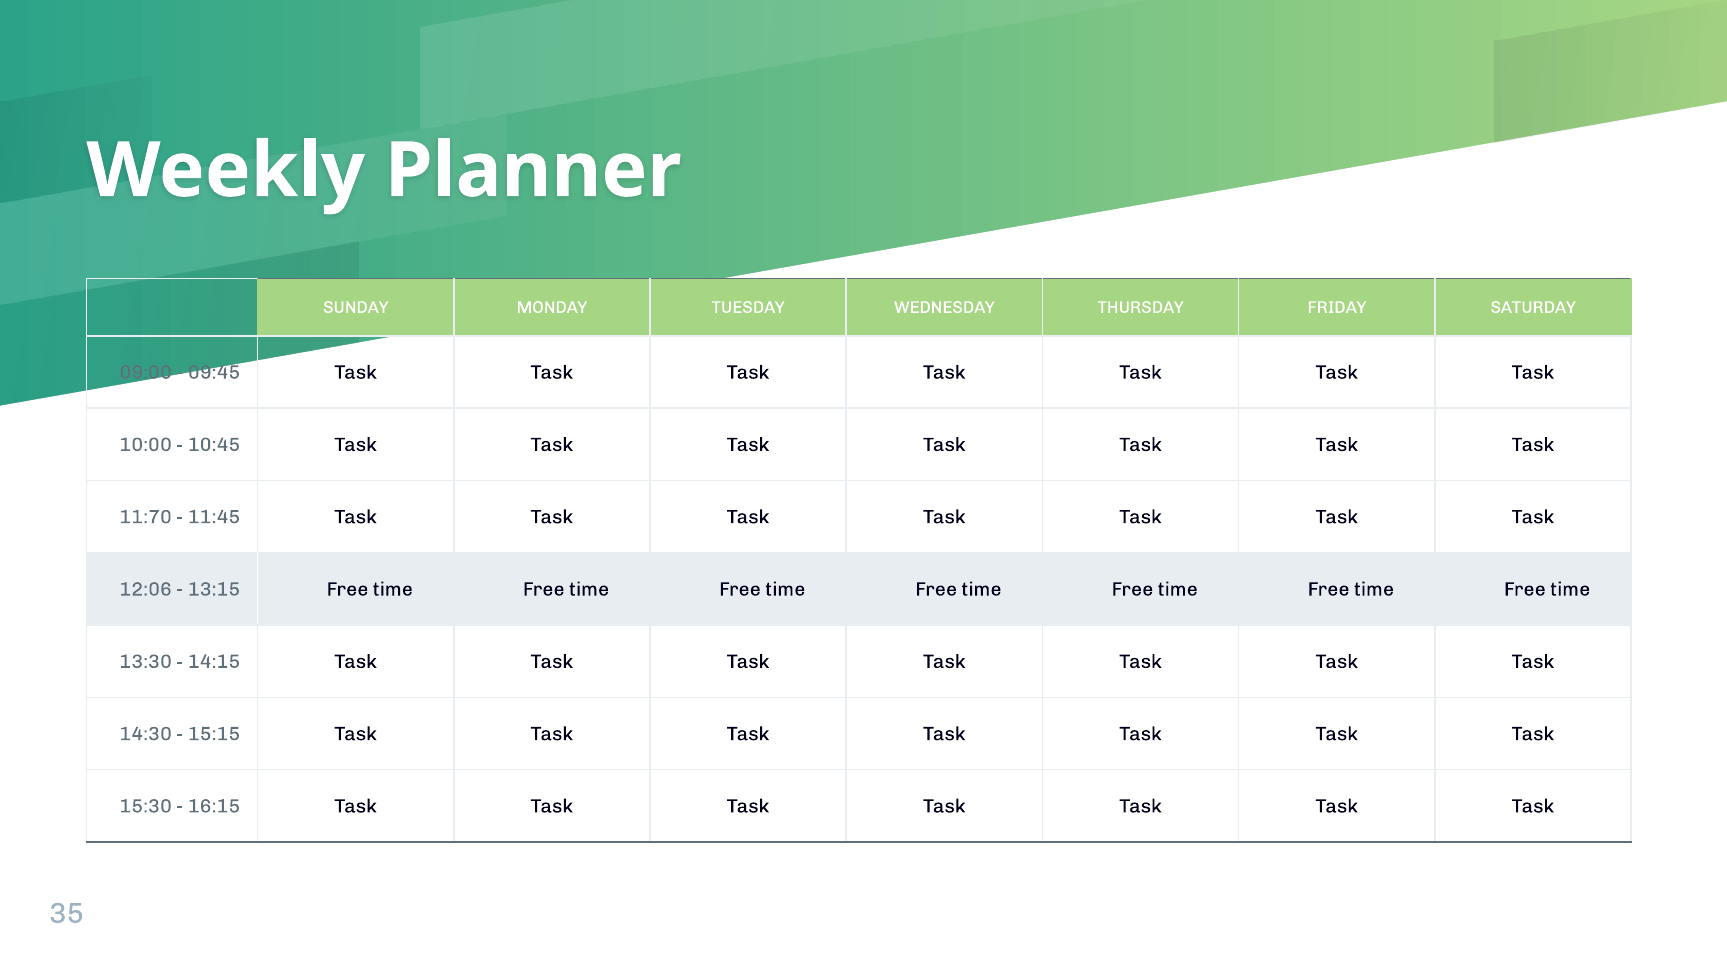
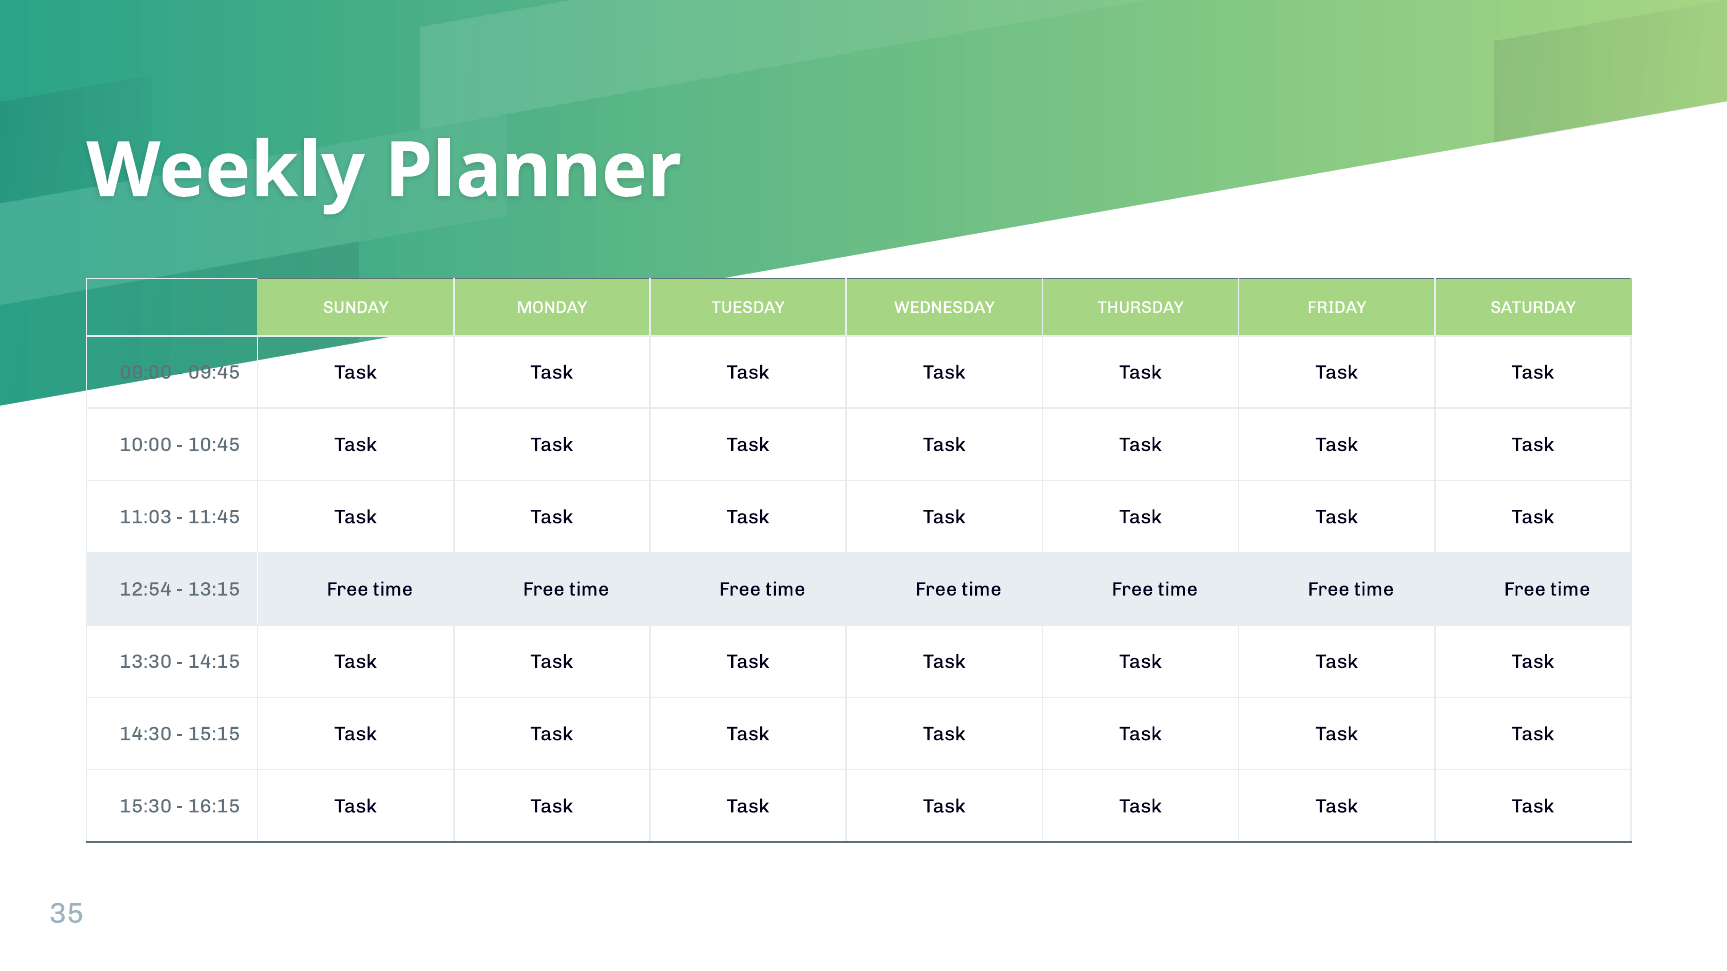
11:70: 11:70 -> 11:03 (146, 517)
12:06: 12:06 -> 12:54 (146, 589)
